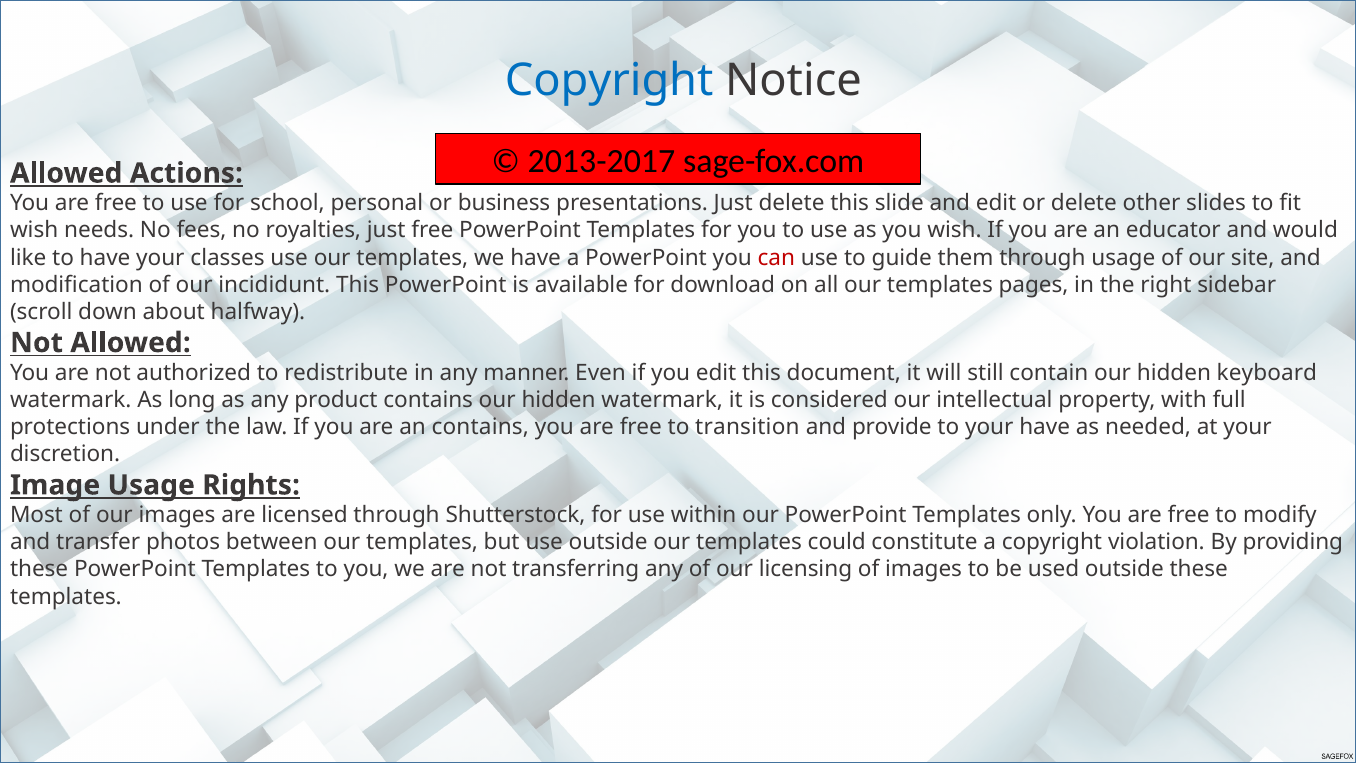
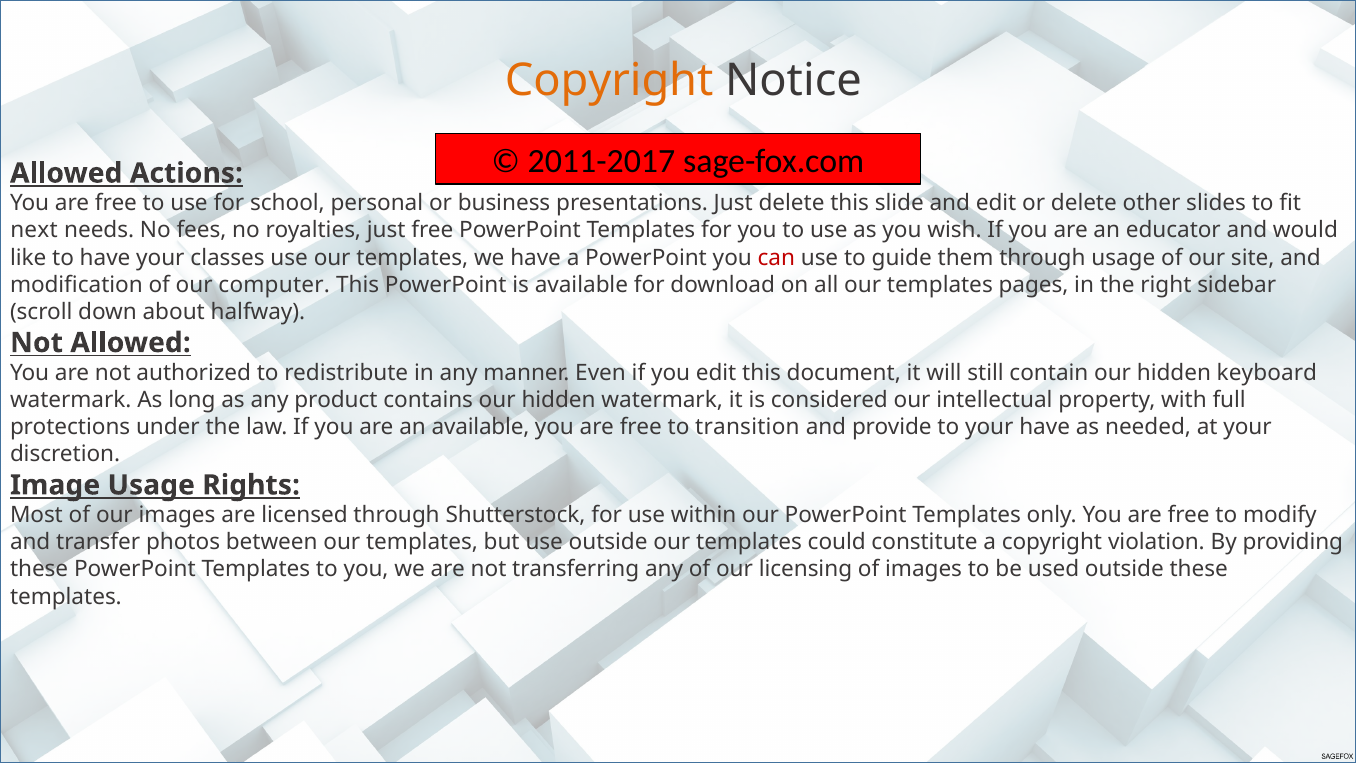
Copyright colour: blue -> orange (609, 80)
2013-2017: 2013-2017 -> 2011-2017 (601, 161)
wish: wish -> next (34, 230)
incididunt: incididunt -> computer (274, 285)
an contains: contains -> available (480, 427)
